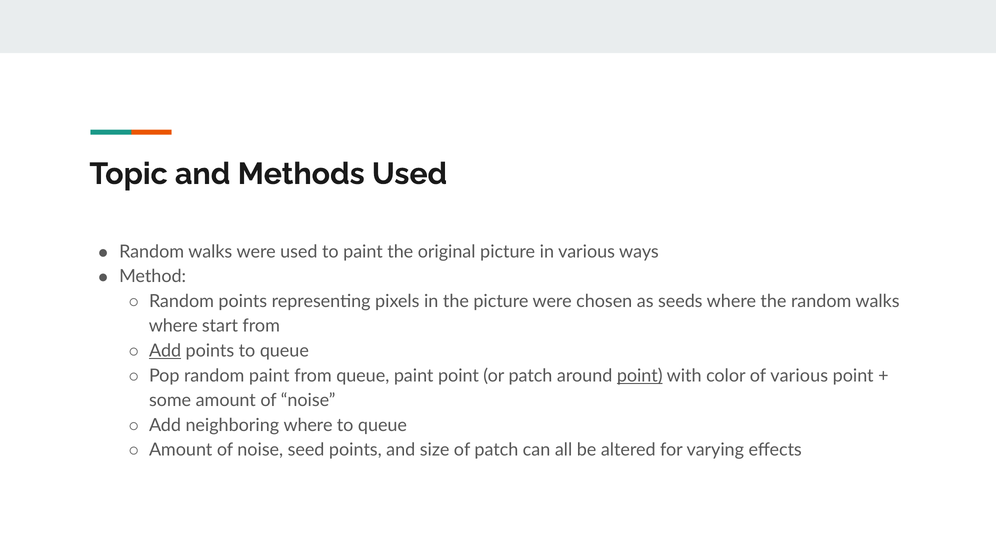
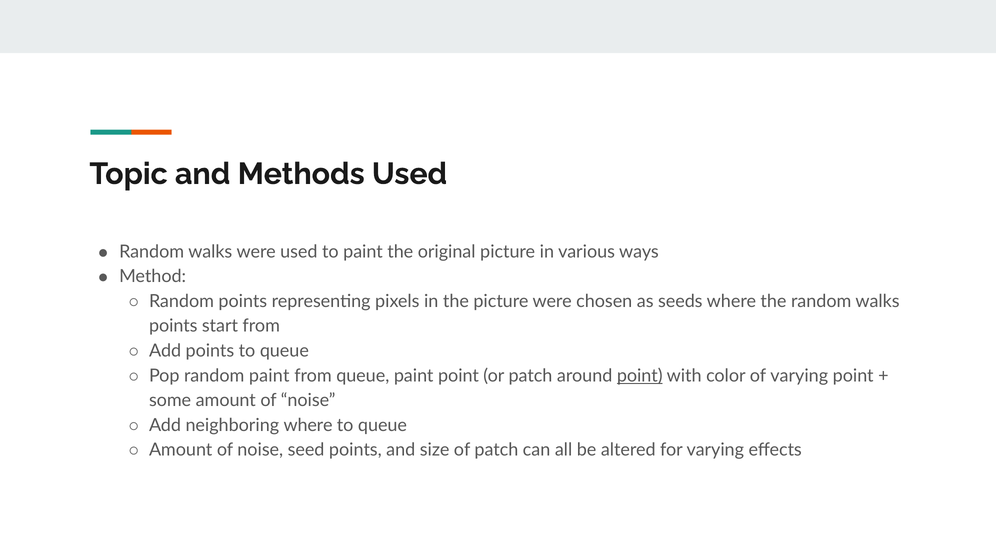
where: where -> points (173, 326)
Add underline: present -> none (165, 351)
of various: various -> varying (799, 376)
